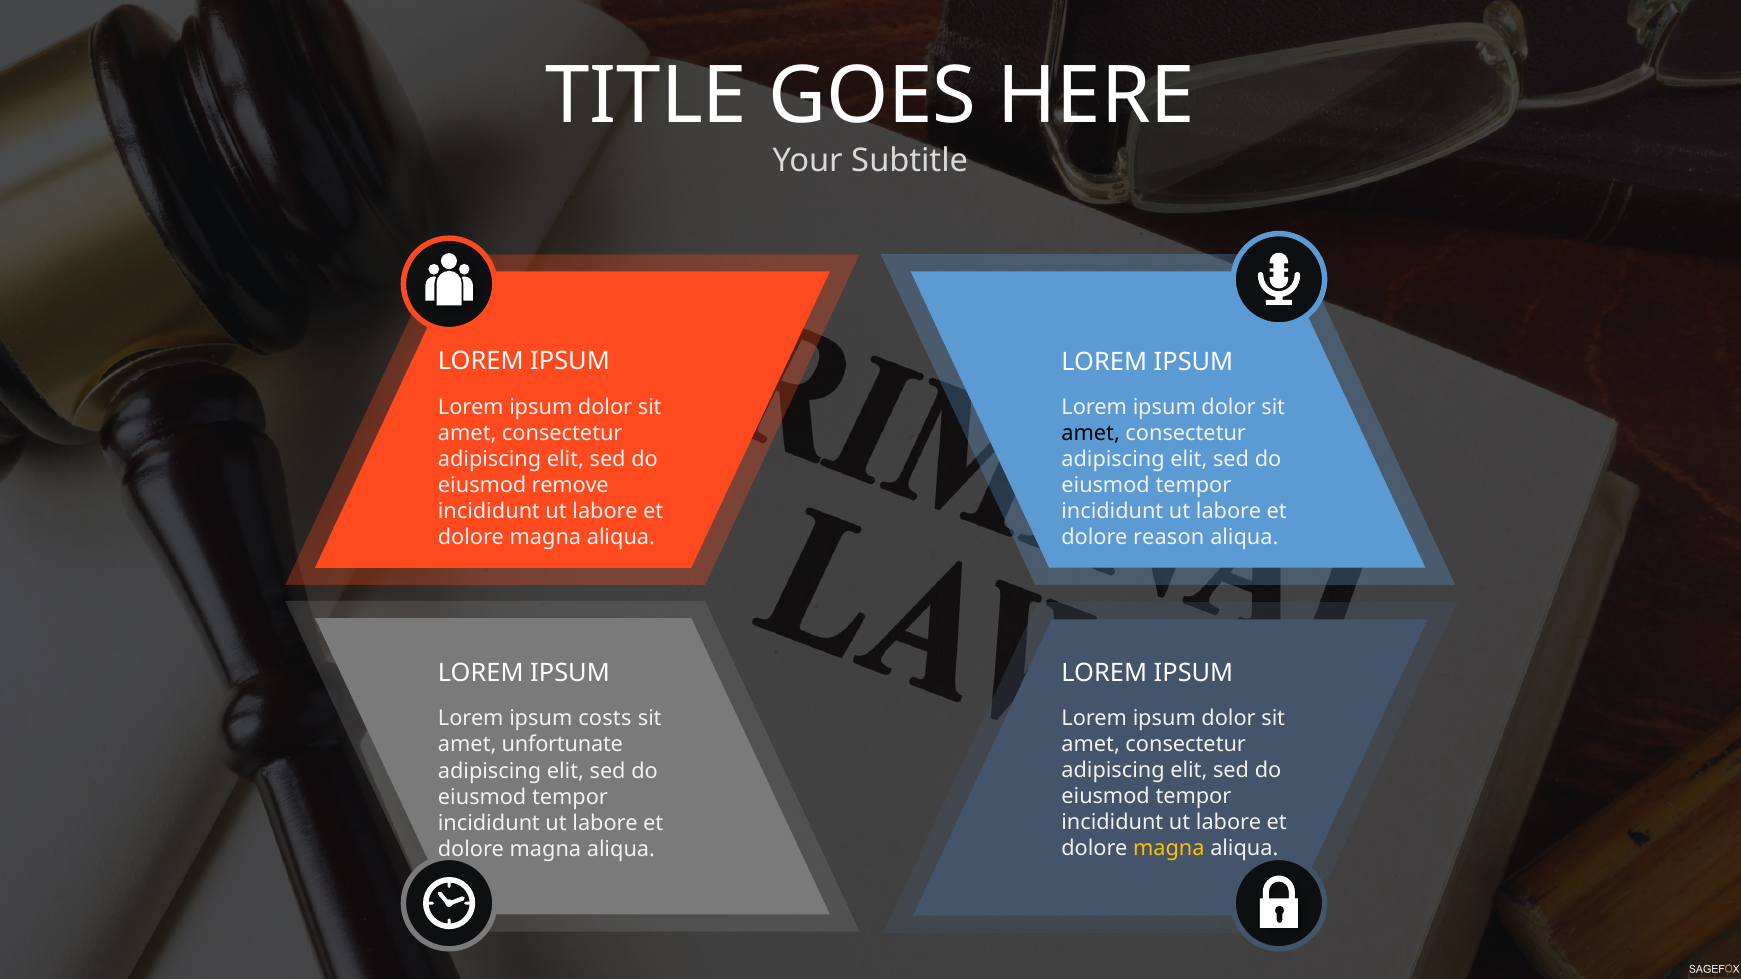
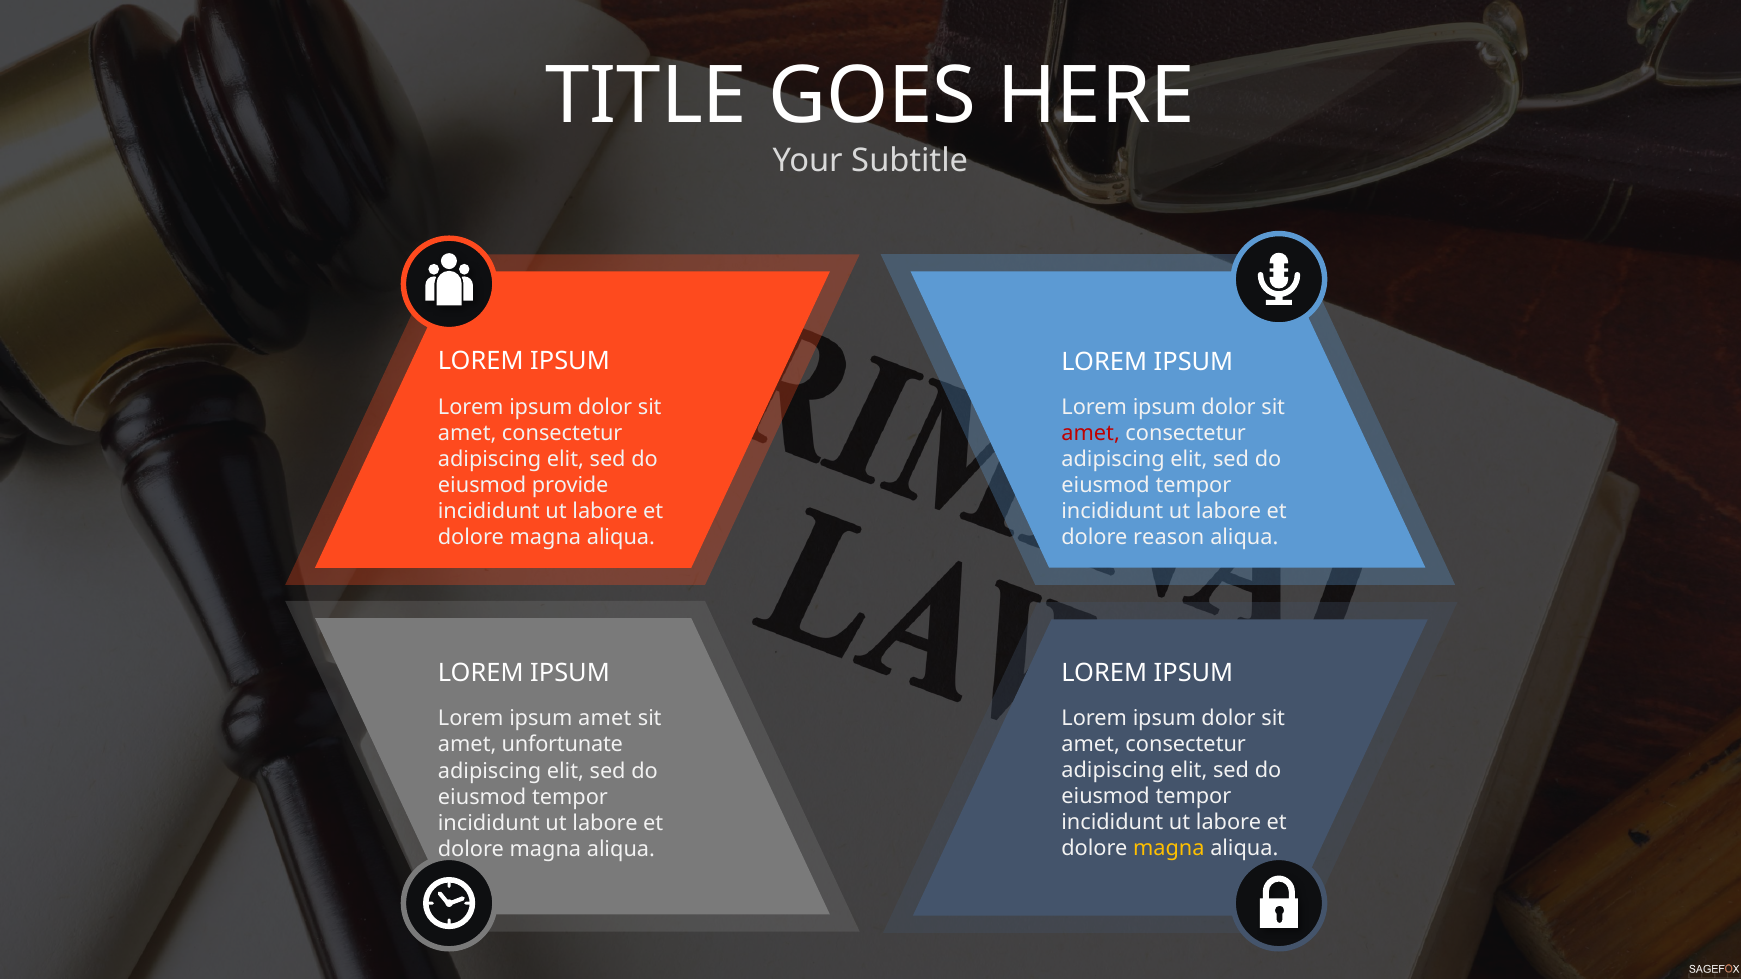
amet colour: black -> red (1091, 433)
remove: remove -> provide (570, 485)
ipsum costs: costs -> amet (605, 719)
